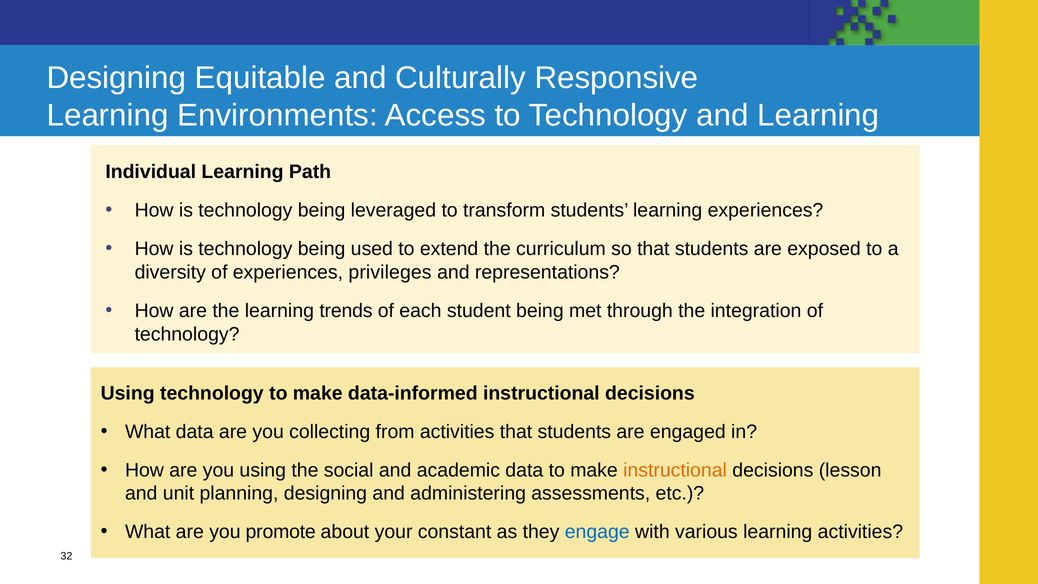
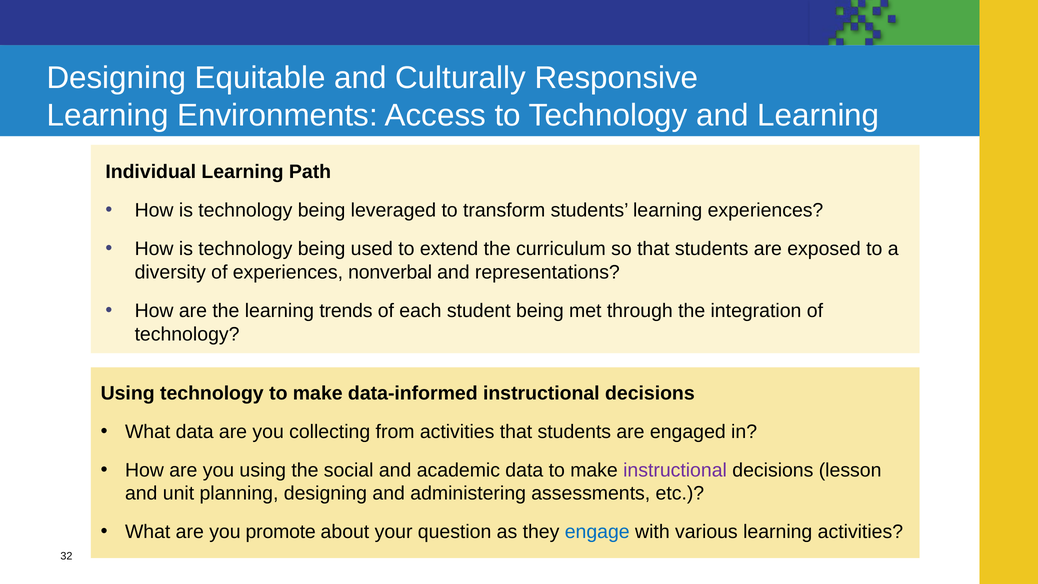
privileges: privileges -> nonverbal (390, 272)
instructional colour: orange -> purple (675, 470)
constant: constant -> question (455, 532)
